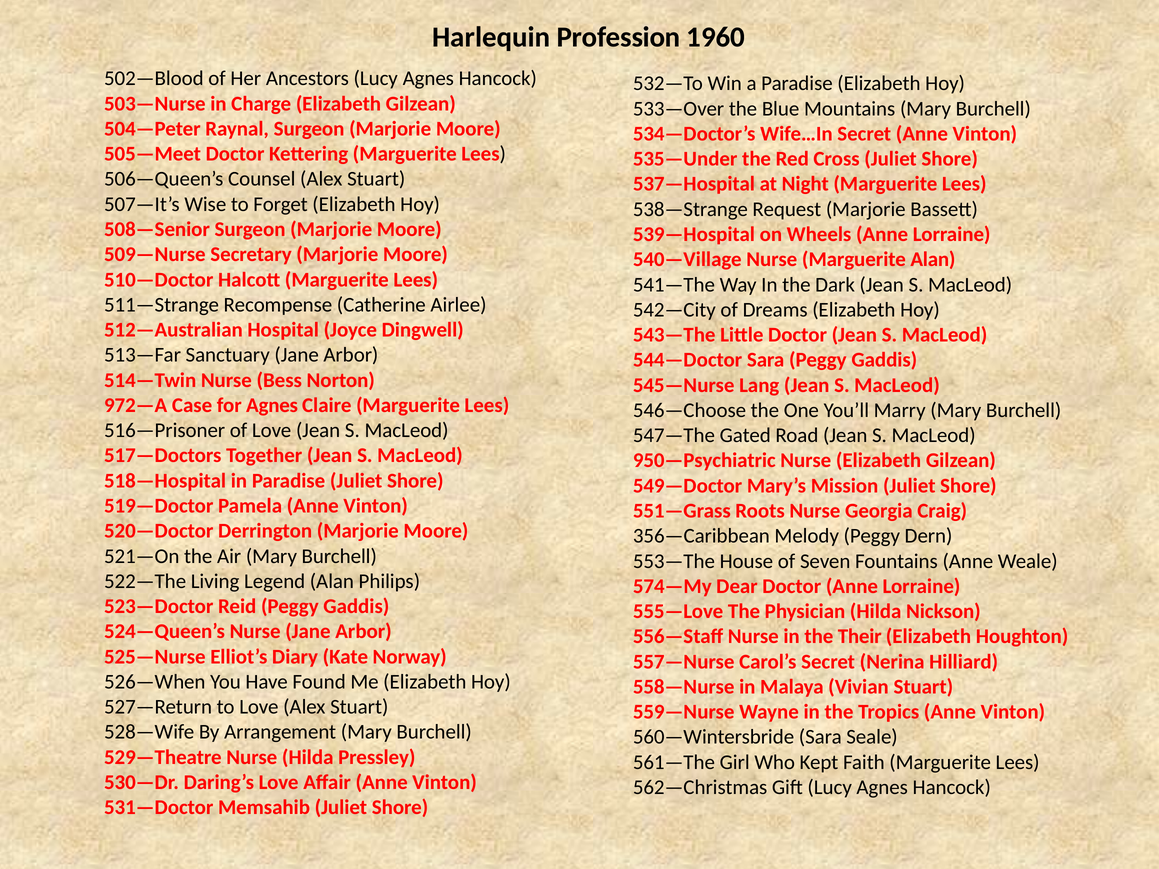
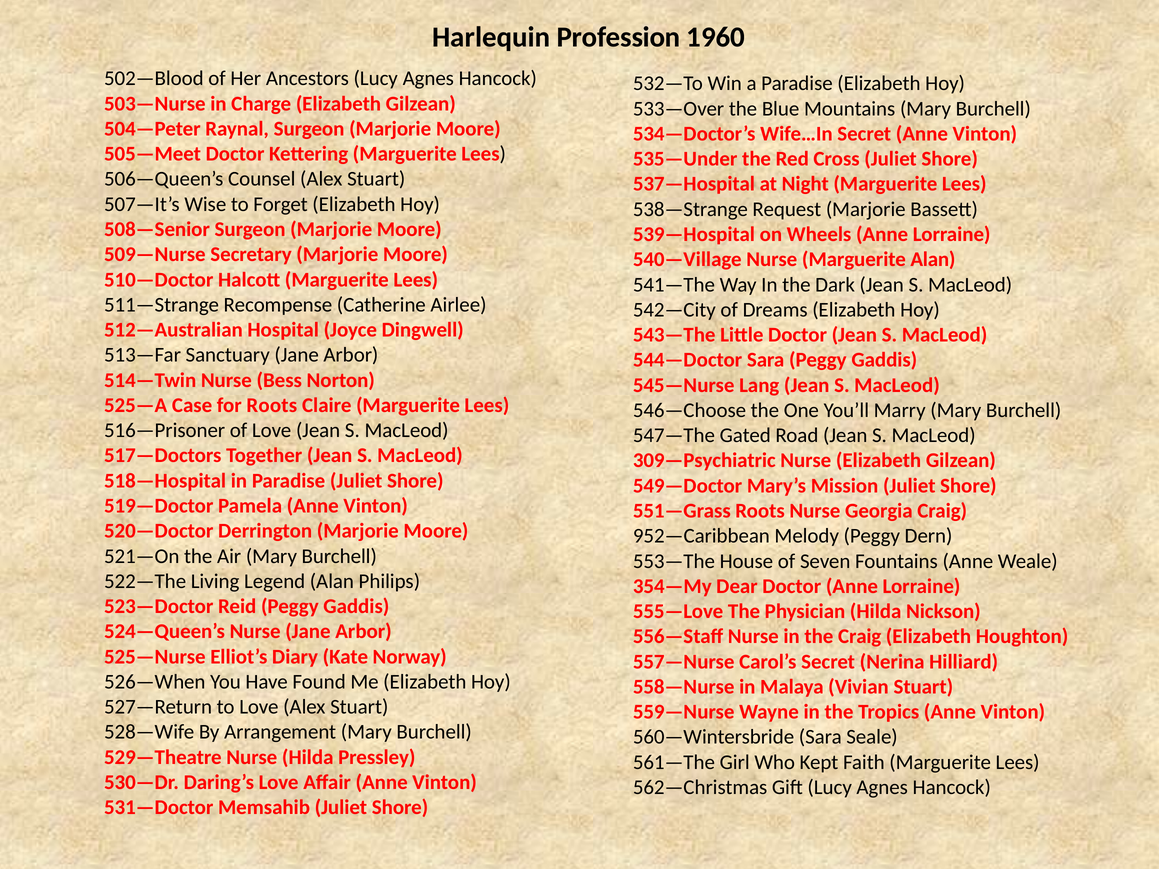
972—A: 972—A -> 525—A (136, 405)
for Agnes: Agnes -> Roots (272, 405)
950—Psychiatric: 950—Psychiatric -> 309—Psychiatric (704, 461)
356—Caribbean: 356—Caribbean -> 952—Caribbean (701, 536)
574—My: 574—My -> 354—My (672, 586)
the Their: Their -> Craig (860, 637)
